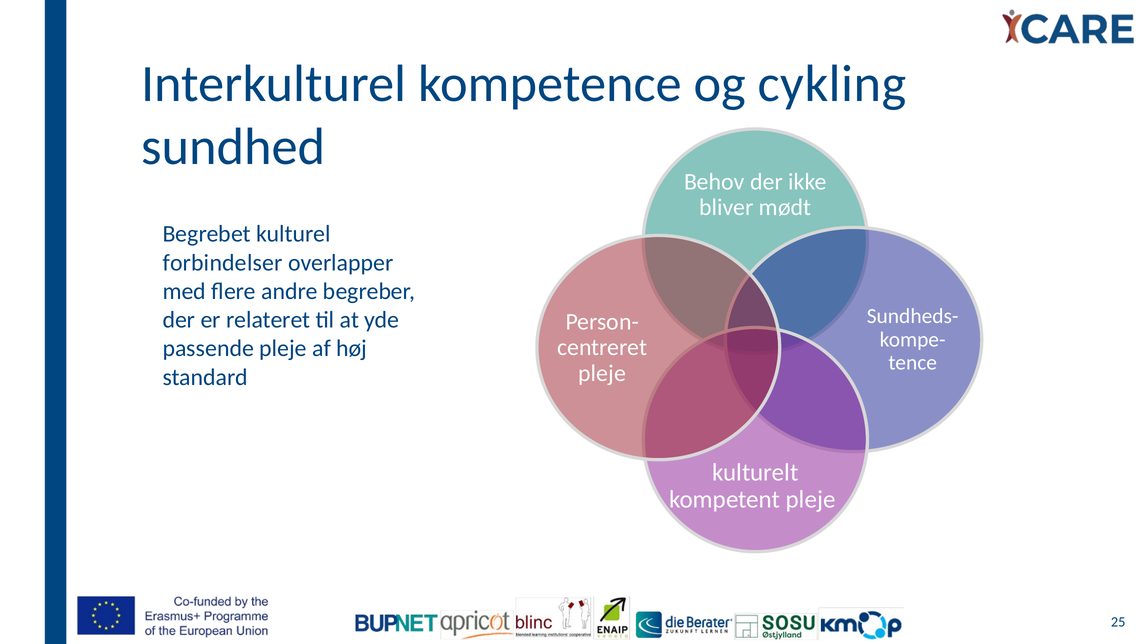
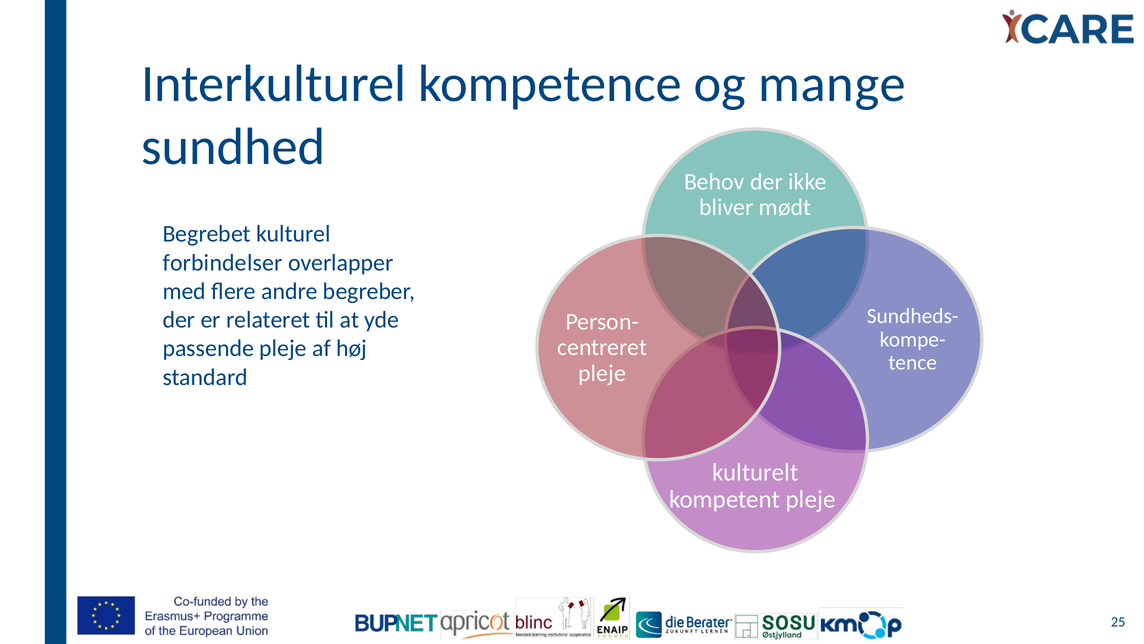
cykling: cykling -> mange (832, 84)
